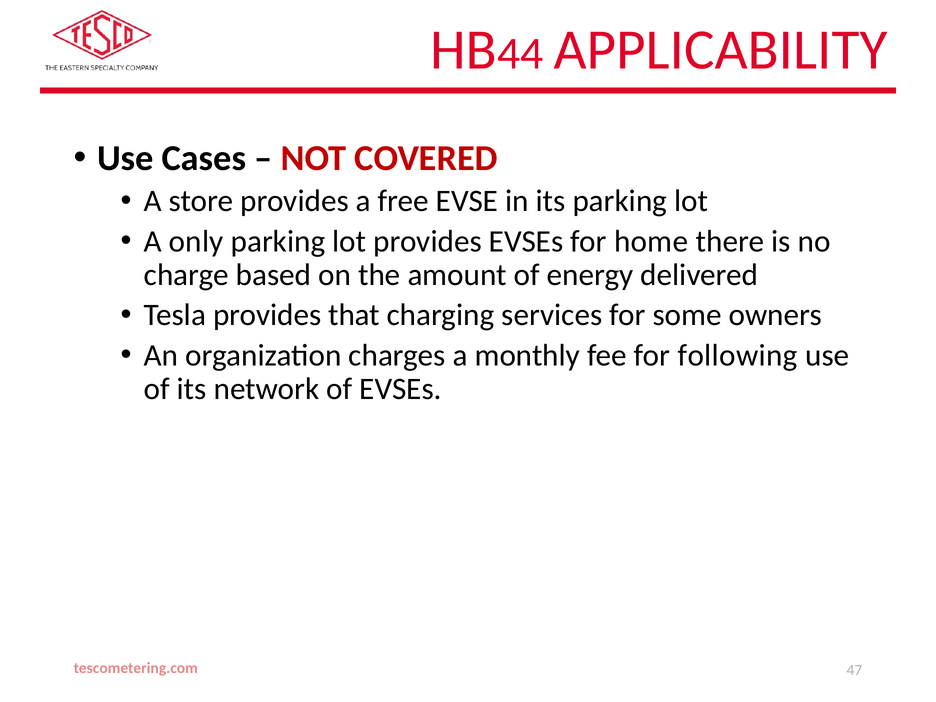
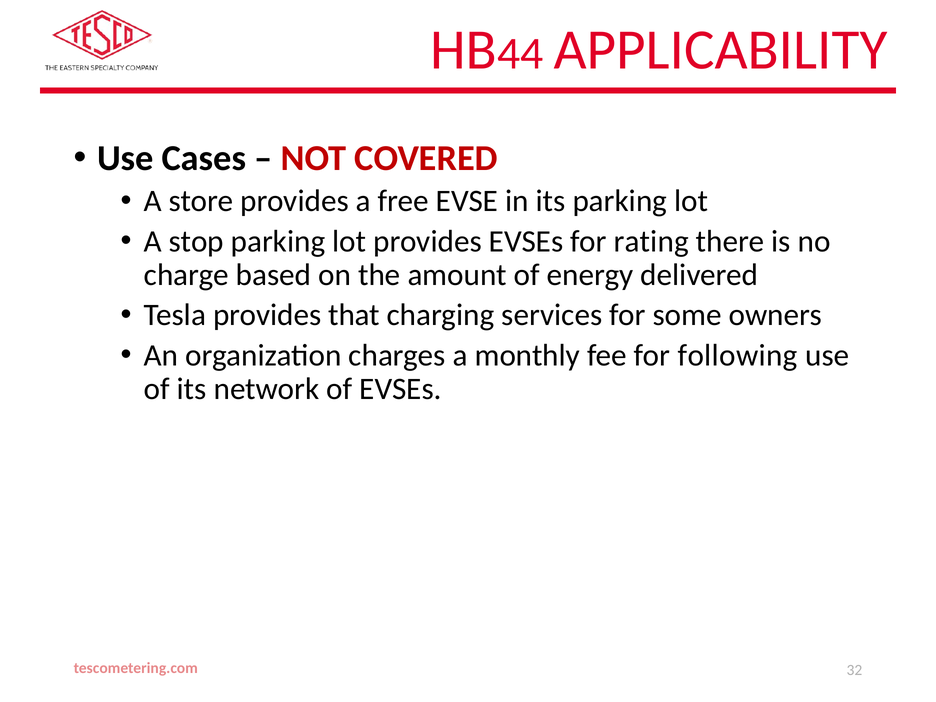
only: only -> stop (196, 241)
home: home -> rating (651, 241)
47: 47 -> 32 (854, 670)
